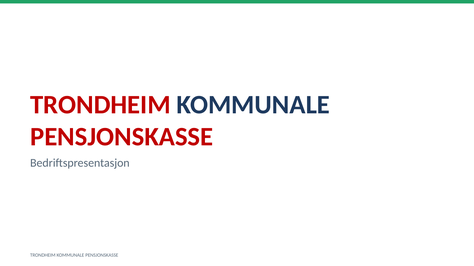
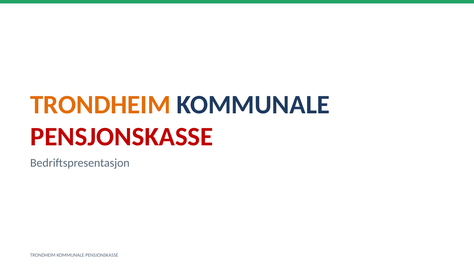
TRONDHEIM colour: red -> orange (100, 105)
